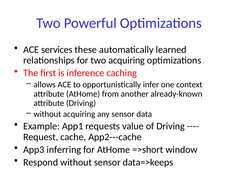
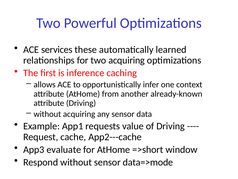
inferring: inferring -> evaluate (64, 149)
data=>keeps: data=>keeps -> data=>mode (148, 162)
